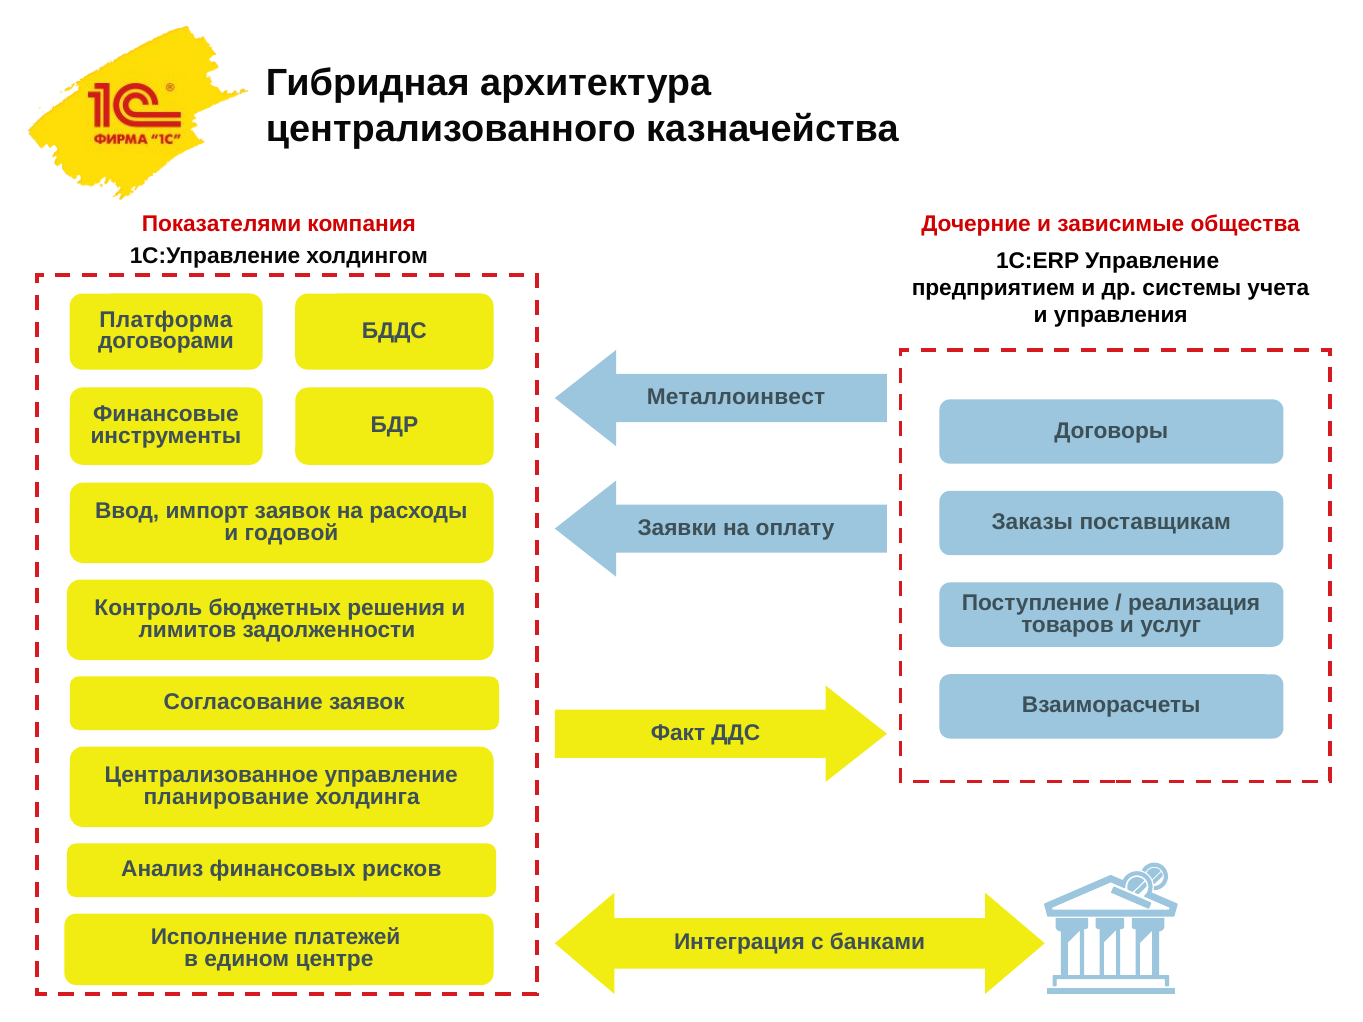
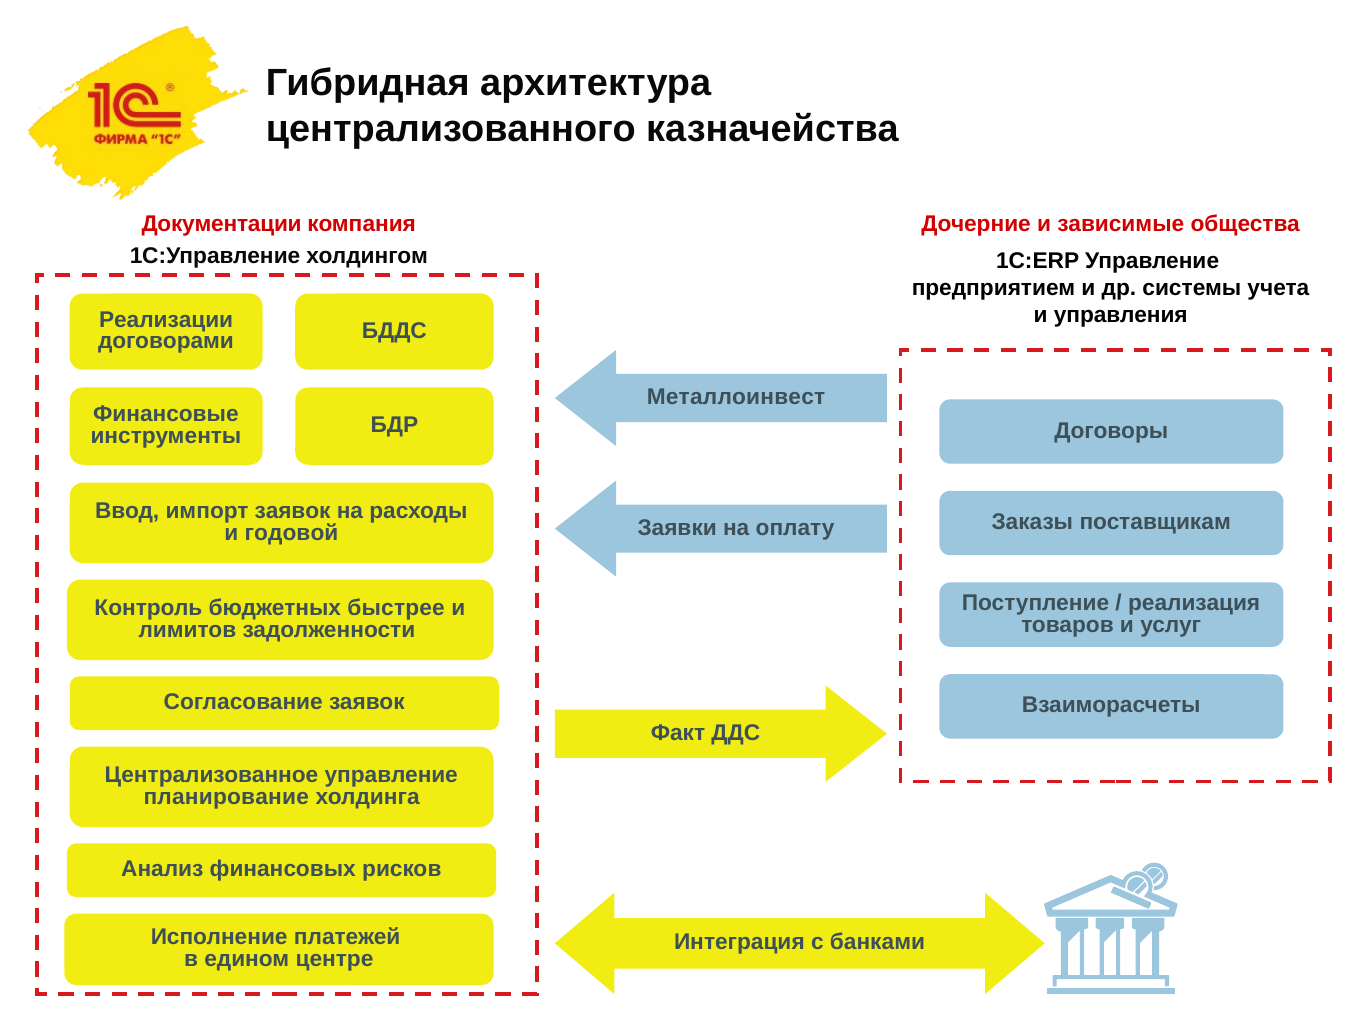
Показателями: Показателями -> Документации (222, 224)
Платформа: Платформа -> Реализации (166, 320)
решения: решения -> быстрее (396, 608)
